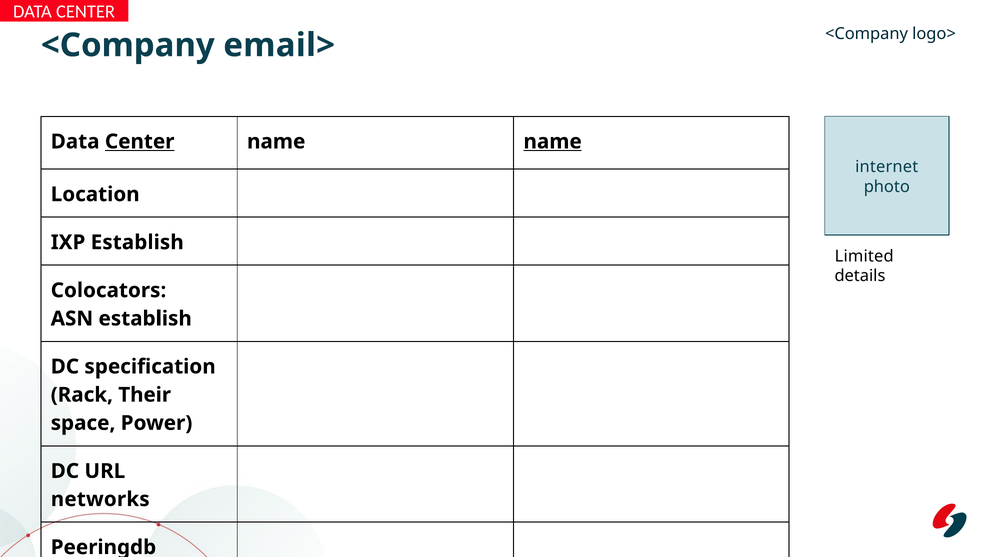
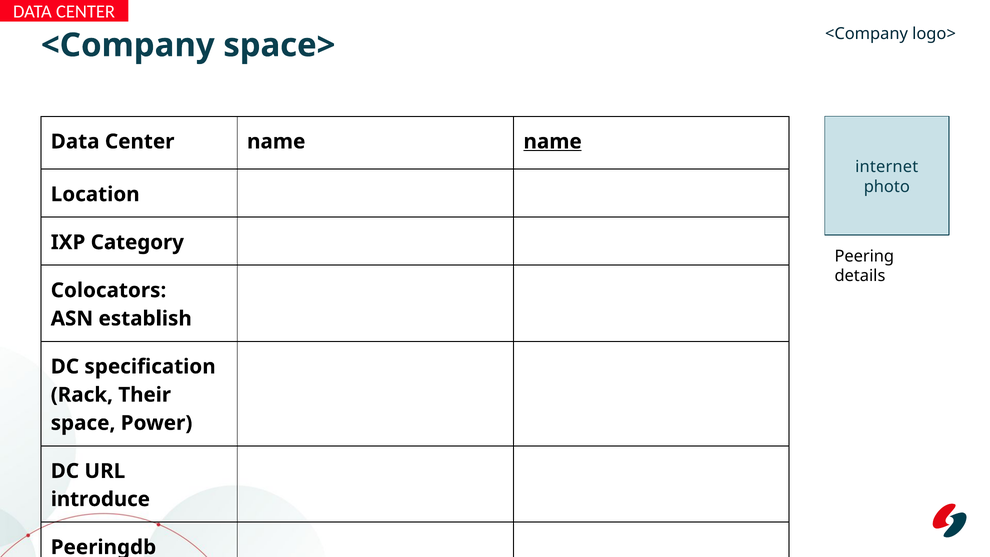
email>: email> -> space> (279, 45)
Center underline: present -> none (140, 142)
IXP Establish: Establish -> Category (137, 242)
Limited: Limited -> Peering (864, 256)
networks: networks -> introduce (100, 499)
